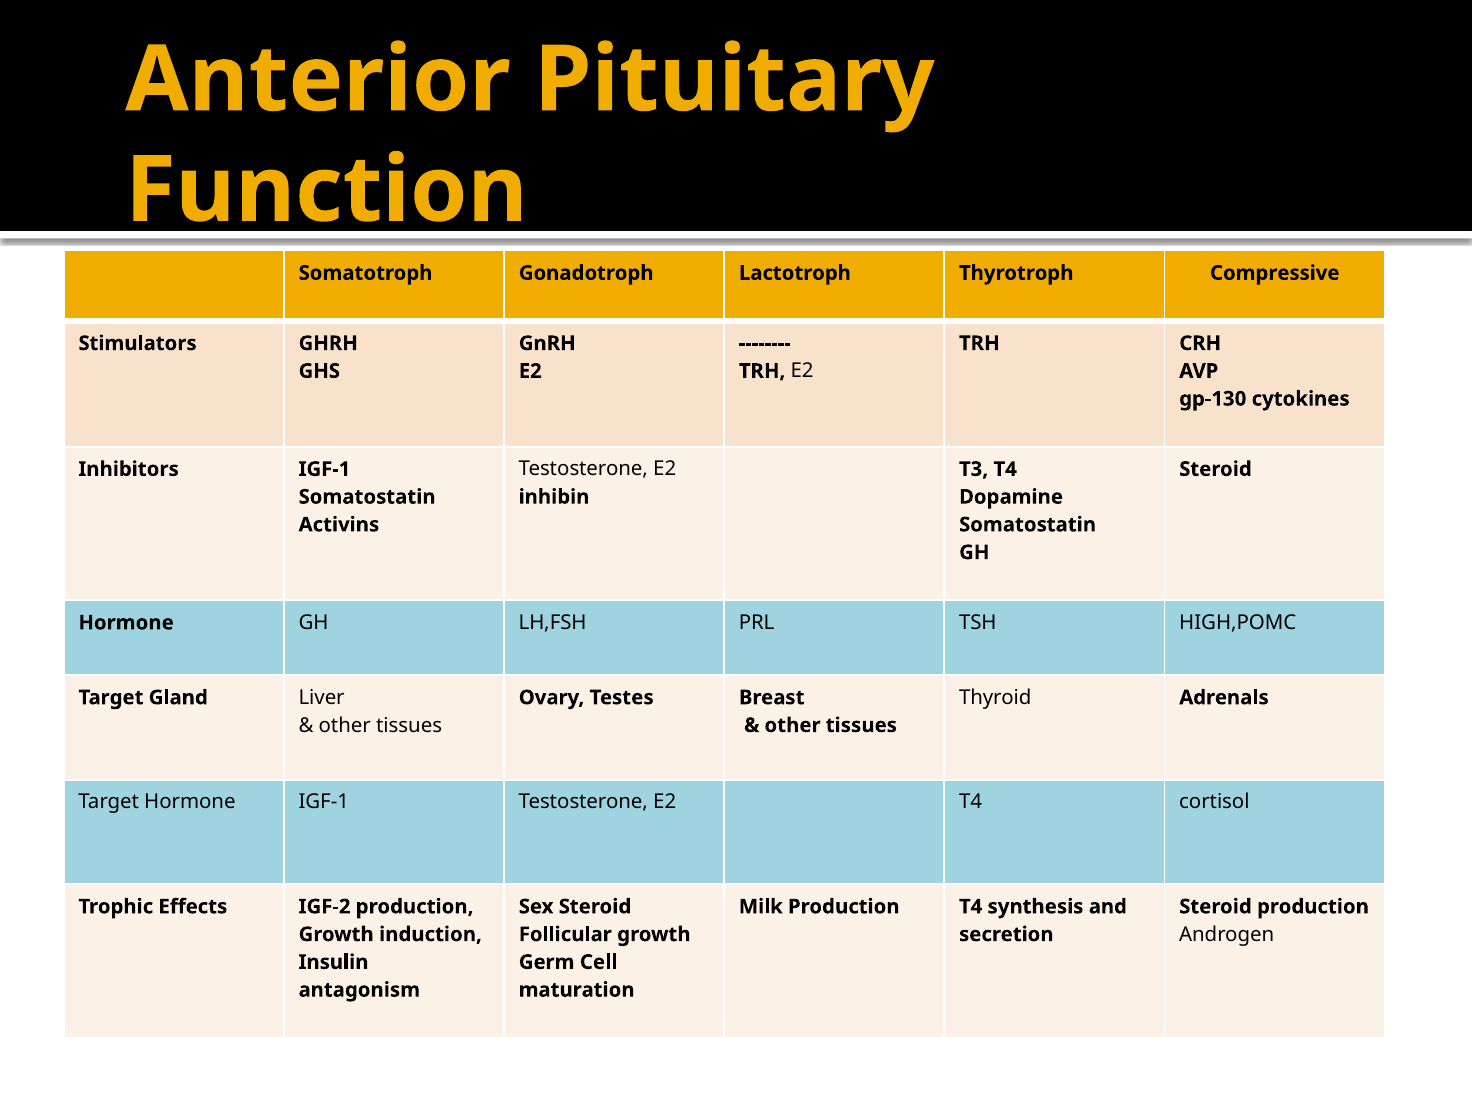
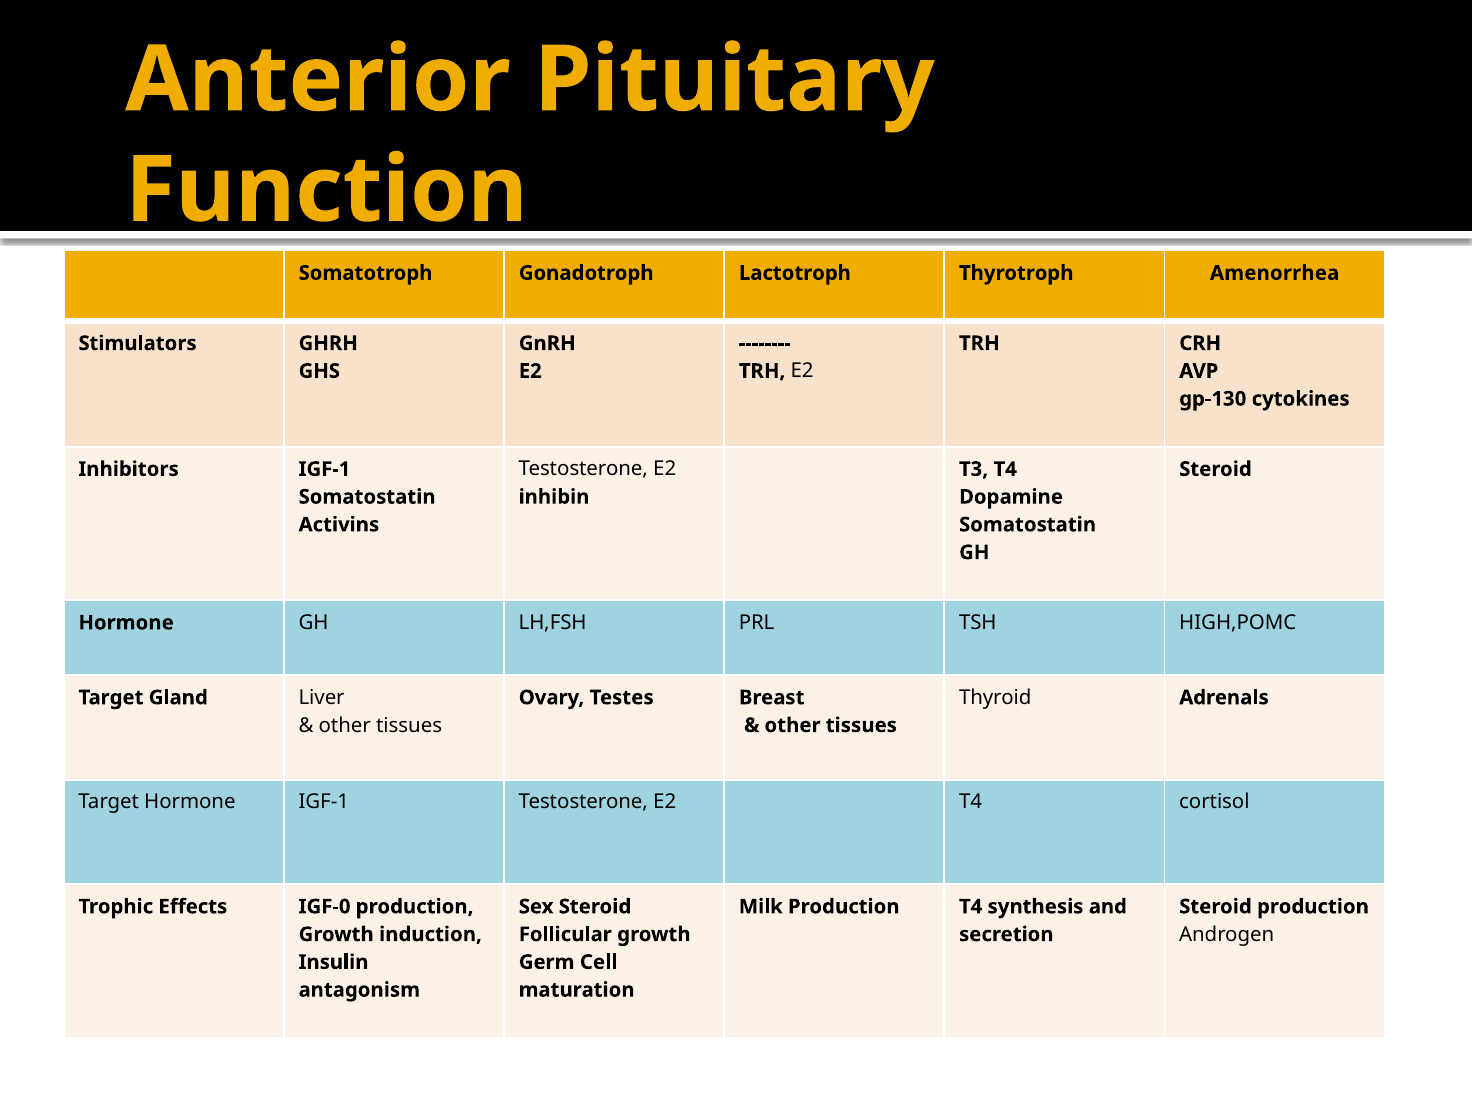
Compressive: Compressive -> Amenorrhea (1275, 273)
IGF-2: IGF-2 -> IGF-0 (325, 907)
